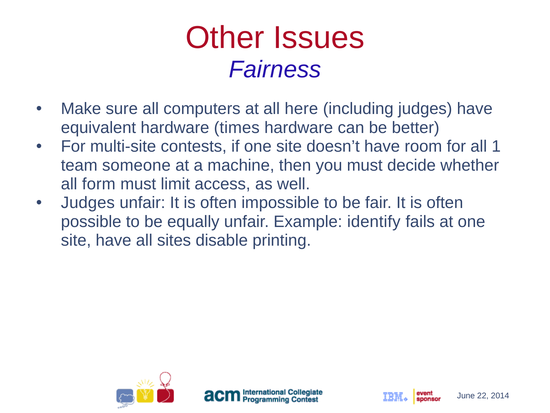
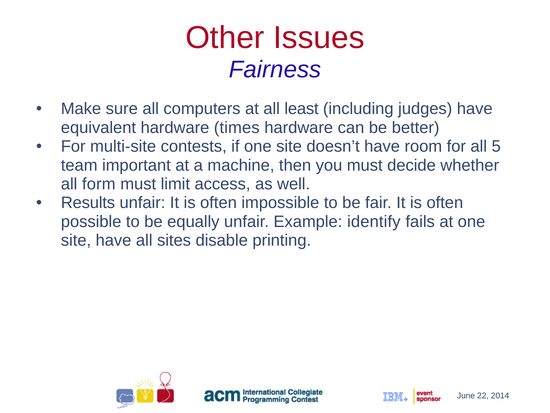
here: here -> least (302, 109)
1: 1 -> 5 (496, 146)
someone: someone -> important (136, 165)
Judges: Judges -> Results (88, 203)
